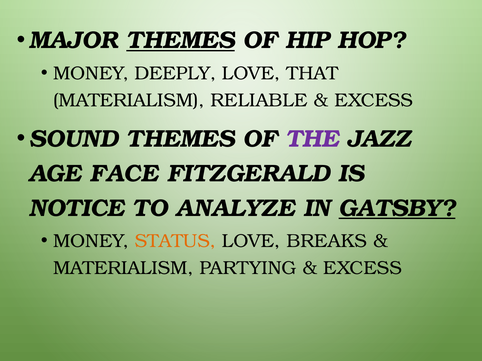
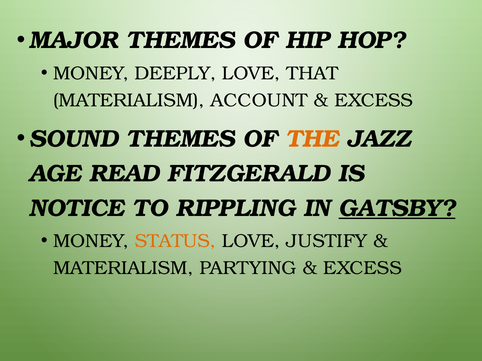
THEMES underline: present -> none (181, 40)
RELIABLE: RELIABLE -> ACCOUNT (259, 100)
THE colour: purple -> orange (312, 139)
FACE: FACE -> READ (124, 174)
ANALYZE: ANALYZE -> RIPPLING (235, 208)
BREAKS: BREAKS -> JUSTIFY (327, 241)
